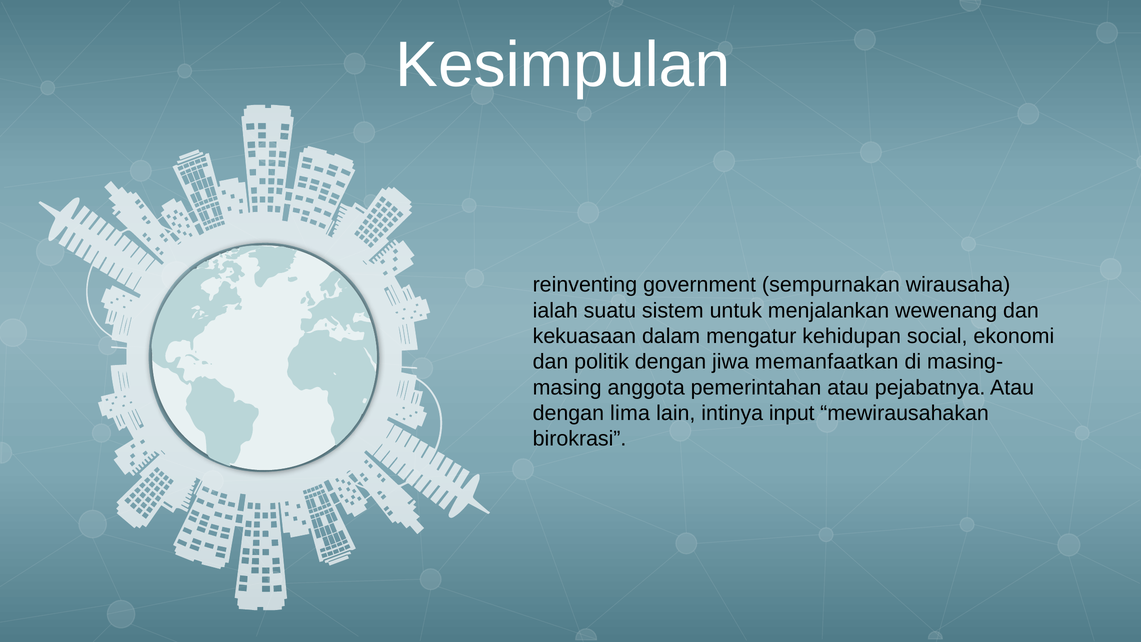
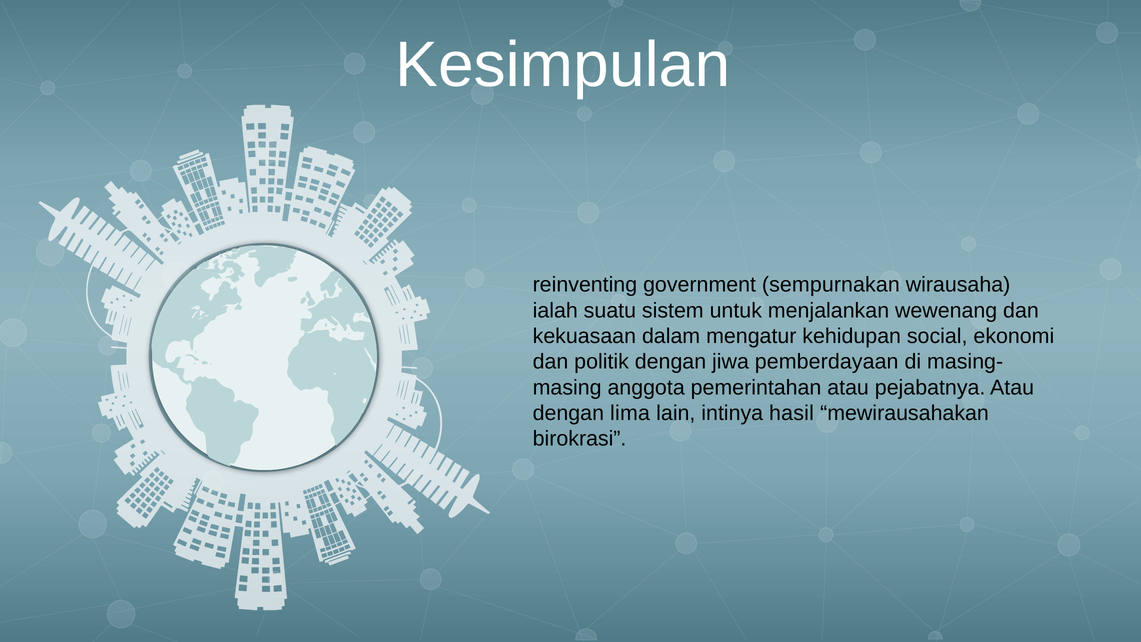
memanfaatkan: memanfaatkan -> pemberdayaan (827, 362)
input: input -> hasil (792, 413)
